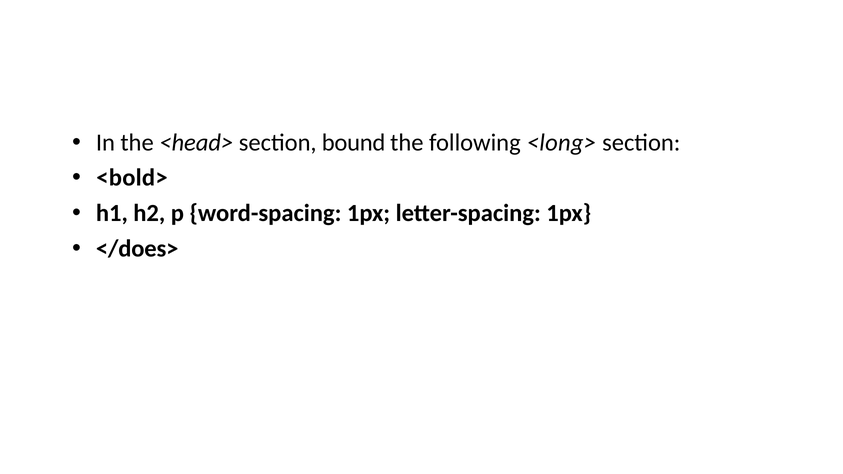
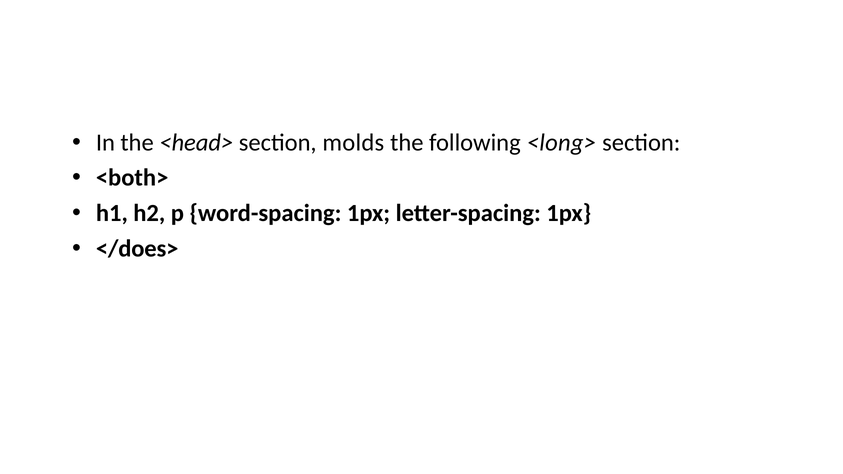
bound: bound -> molds (353, 143)
<bold>: <bold> -> <both> (132, 178)
